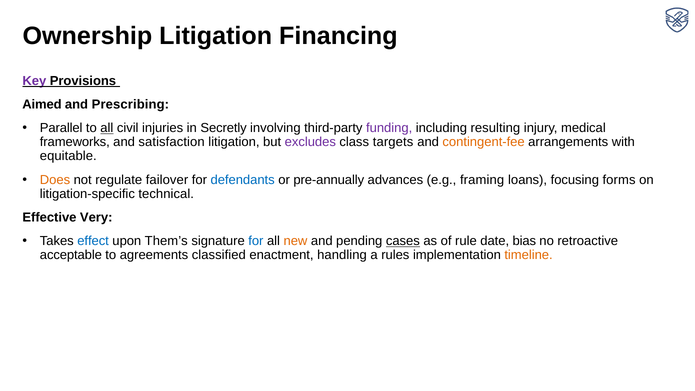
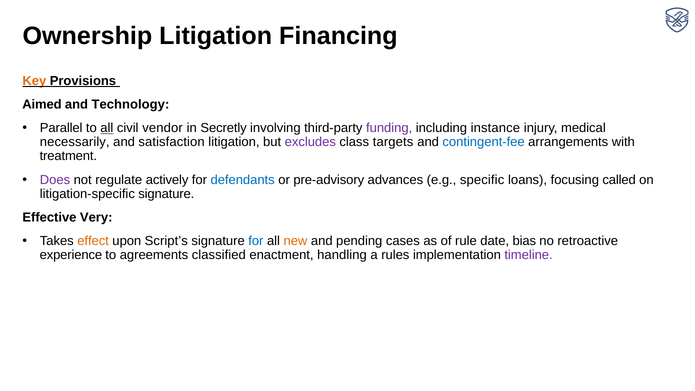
Key colour: purple -> orange (34, 81)
Prescribing: Prescribing -> Technology (130, 104)
injuries: injuries -> vendor (163, 128)
resulting: resulting -> instance (495, 128)
frameworks: frameworks -> necessarily (75, 142)
contingent-fee colour: orange -> blue (484, 142)
equitable: equitable -> treatment (68, 156)
Does colour: orange -> purple (55, 180)
failover: failover -> actively (167, 180)
pre-annually: pre-annually -> pre-advisory (329, 180)
framing: framing -> specific (482, 180)
forms: forms -> called (619, 180)
litigation-specific technical: technical -> signature (166, 194)
effect colour: blue -> orange (93, 241)
Them’s: Them’s -> Script’s (166, 241)
cases underline: present -> none (403, 241)
acceptable: acceptable -> experience (71, 255)
timeline colour: orange -> purple (529, 255)
